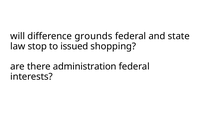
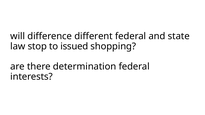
grounds: grounds -> different (94, 36)
administration: administration -> determination (85, 67)
